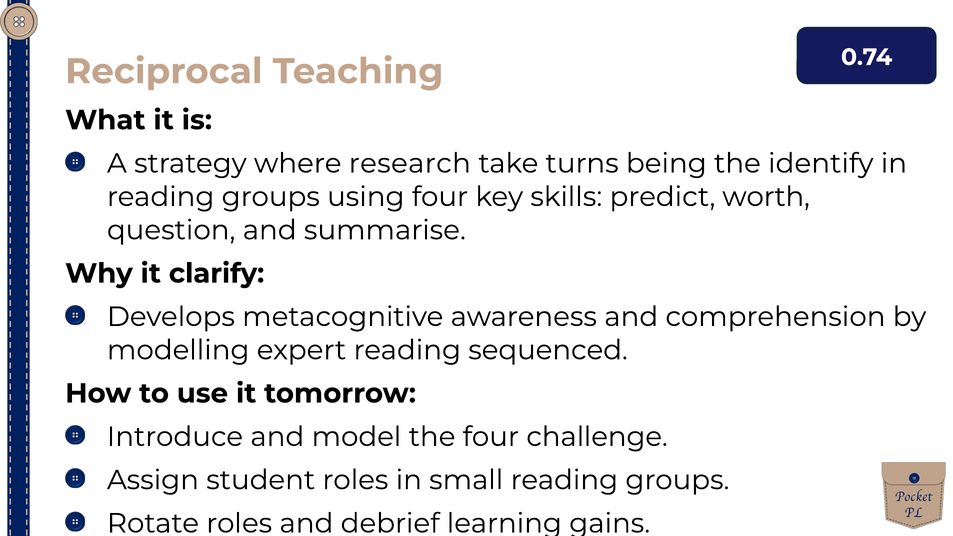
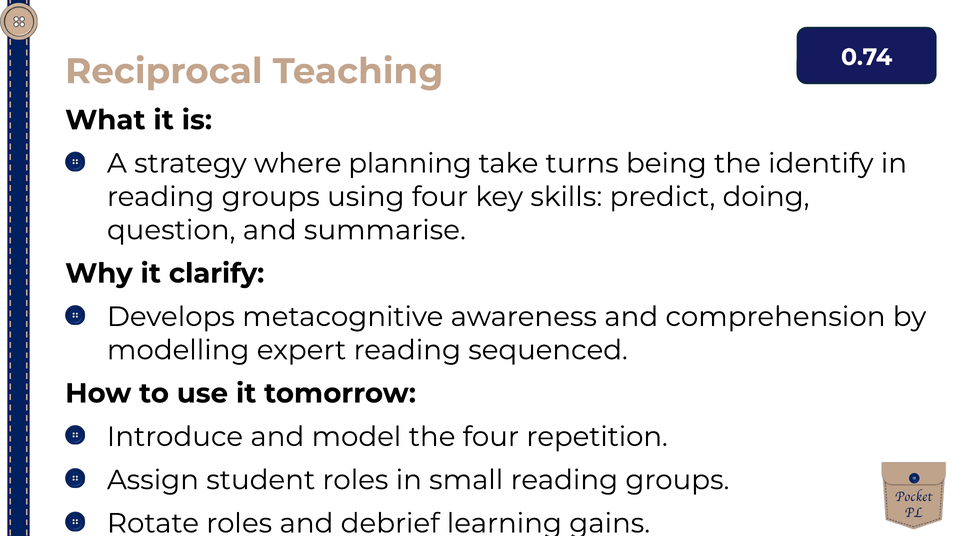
research: research -> planning (410, 163)
worth: worth -> doing (766, 197)
challenge: challenge -> repetition (597, 437)
